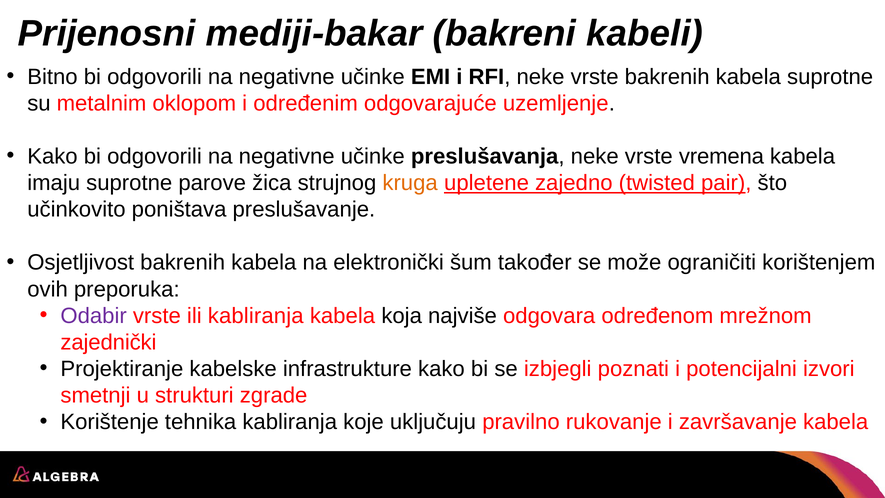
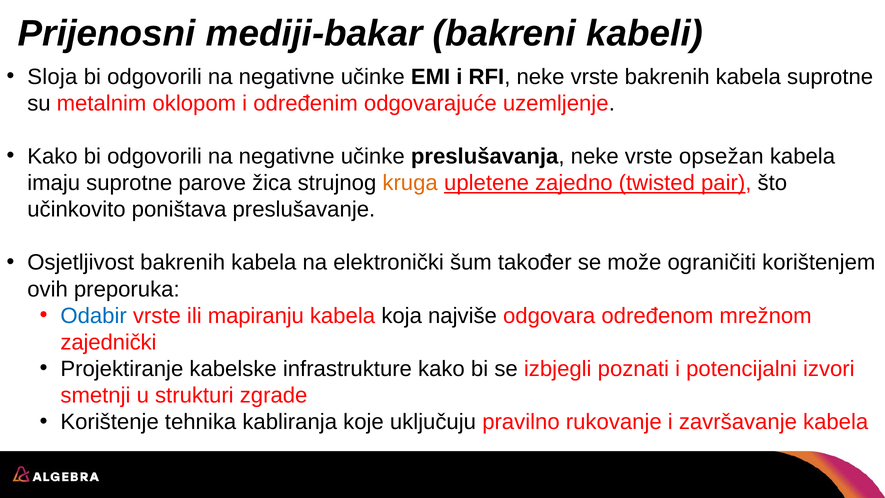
Bitno: Bitno -> Sloja (52, 77)
vremena: vremena -> opsežan (721, 156)
Odabir colour: purple -> blue (94, 316)
ili kabliranja: kabliranja -> mapiranju (256, 316)
